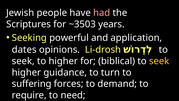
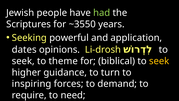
had colour: pink -> light green (102, 13)
~3503: ~3503 -> ~3550 (82, 24)
to higher: higher -> theme (63, 61)
suffering: suffering -> inspiring (32, 84)
